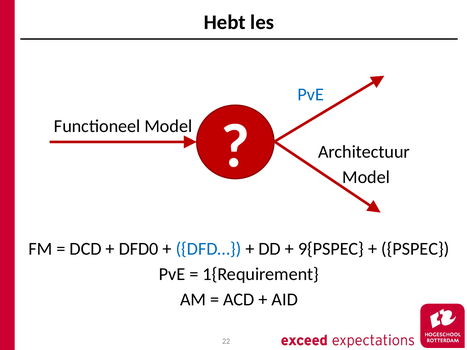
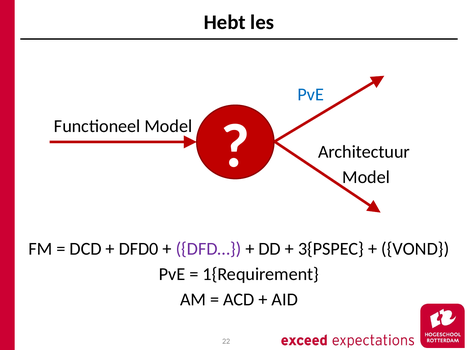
DFD… colour: blue -> purple (209, 249)
9{PSPEC: 9{PSPEC -> 3{PSPEC (331, 249)
PSPEC: PSPEC -> VOND (415, 249)
